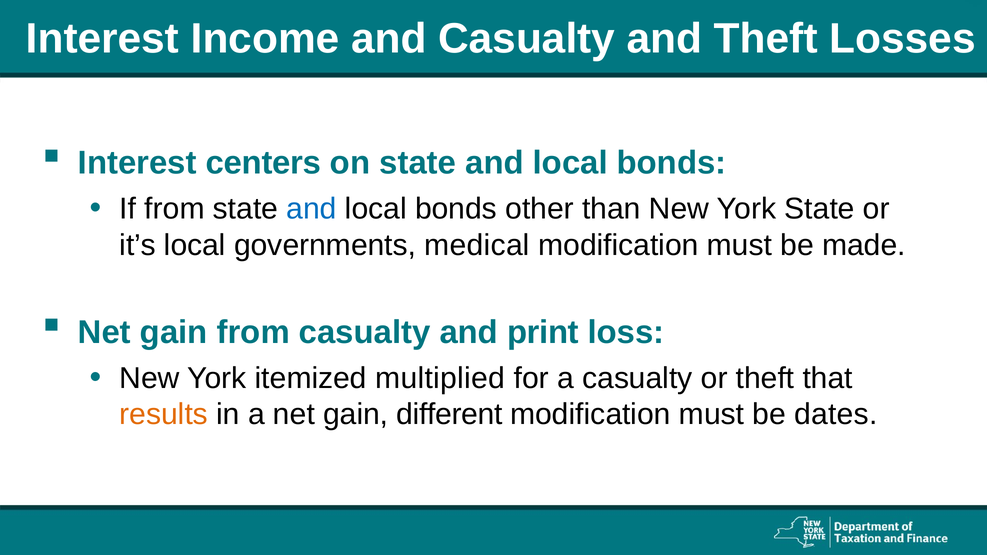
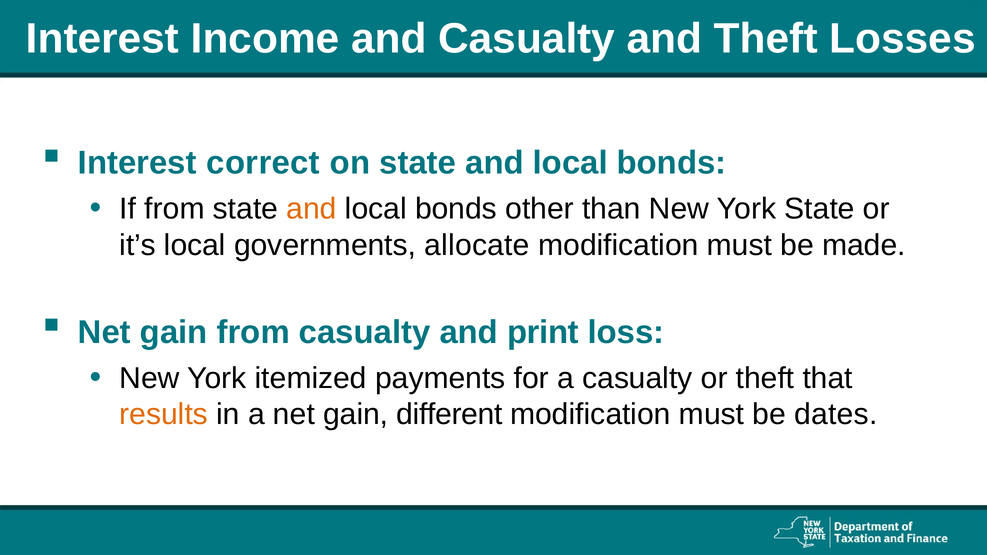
centers: centers -> correct (263, 163)
and colour: blue -> orange (311, 209)
medical: medical -> allocate (477, 245)
multiplied: multiplied -> payments (440, 378)
